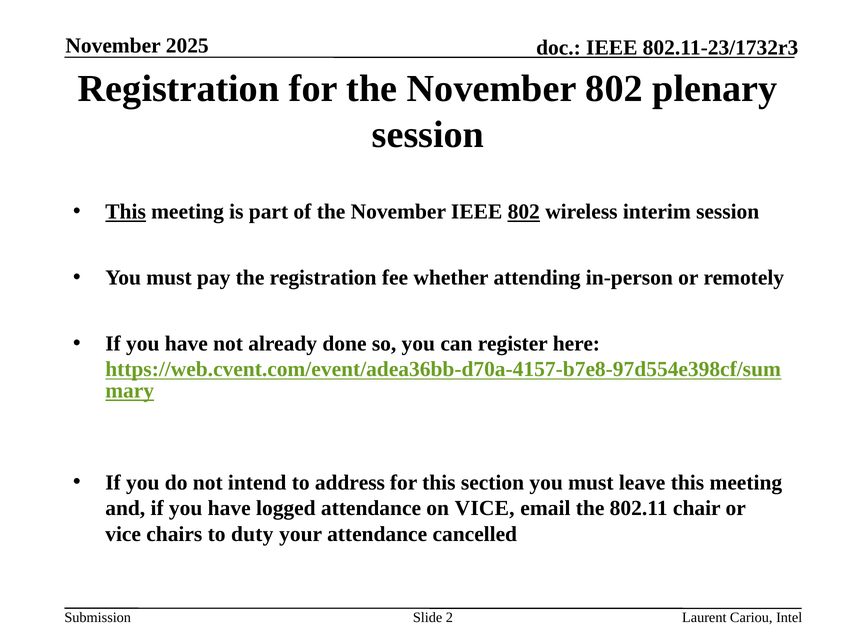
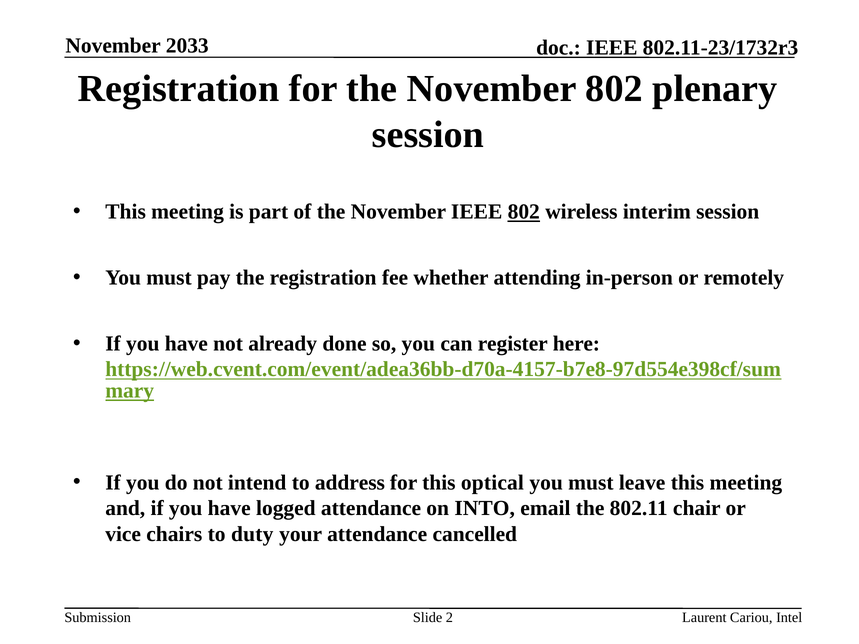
2025: 2025 -> 2033 (187, 46)
This underline: present -> none (126, 212)
section: section -> optical (492, 483)
on VICE: VICE -> INTO (485, 508)
